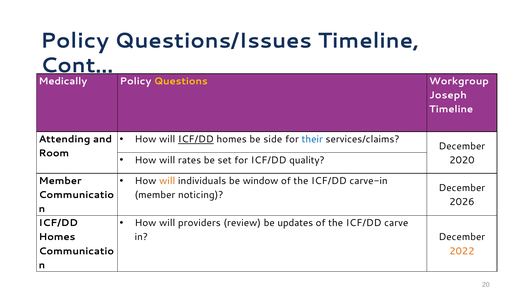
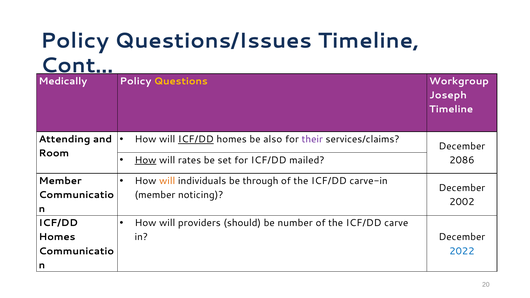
side: side -> also (273, 139)
their colour: blue -> purple (312, 139)
How underline: none -> present (146, 160)
quality: quality -> mailed (307, 160)
2020: 2020 -> 2086 (462, 160)
window: window -> through (261, 181)
2026: 2026 -> 2002 (462, 202)
review: review -> should (242, 223)
updates: updates -> number (295, 223)
2022 colour: orange -> blue (462, 251)
